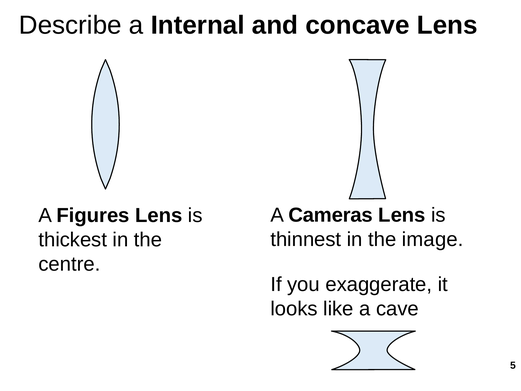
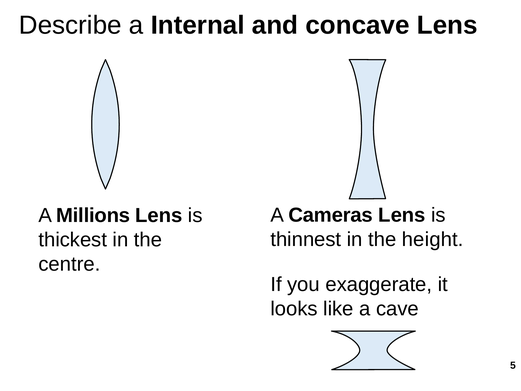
Figures: Figures -> Millions (93, 215)
image: image -> height (433, 239)
